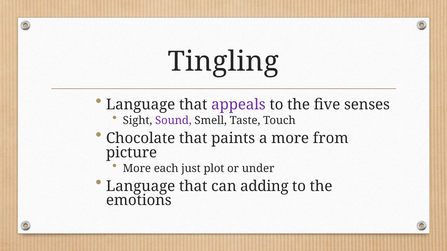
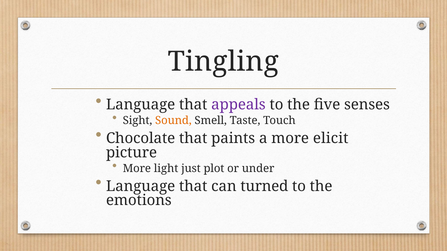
Sound colour: purple -> orange (173, 121)
from: from -> elicit (331, 138)
each: each -> light (166, 169)
adding: adding -> turned (264, 186)
